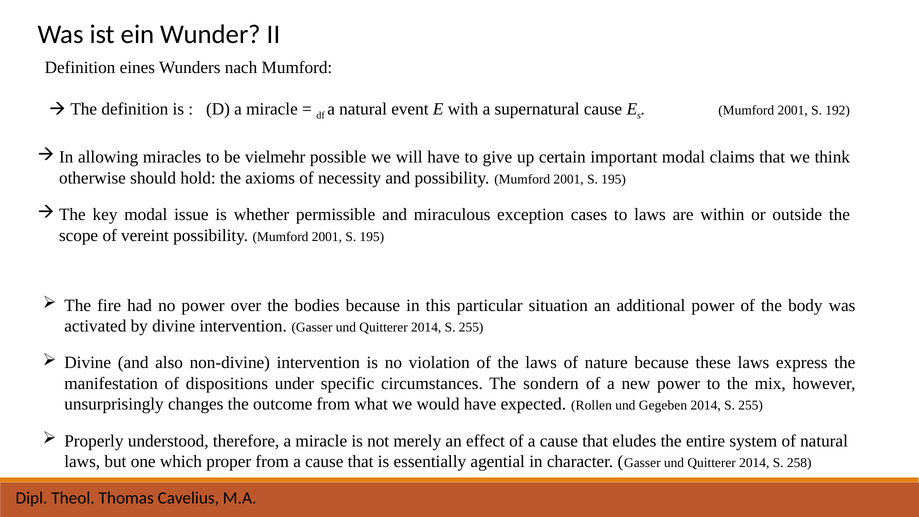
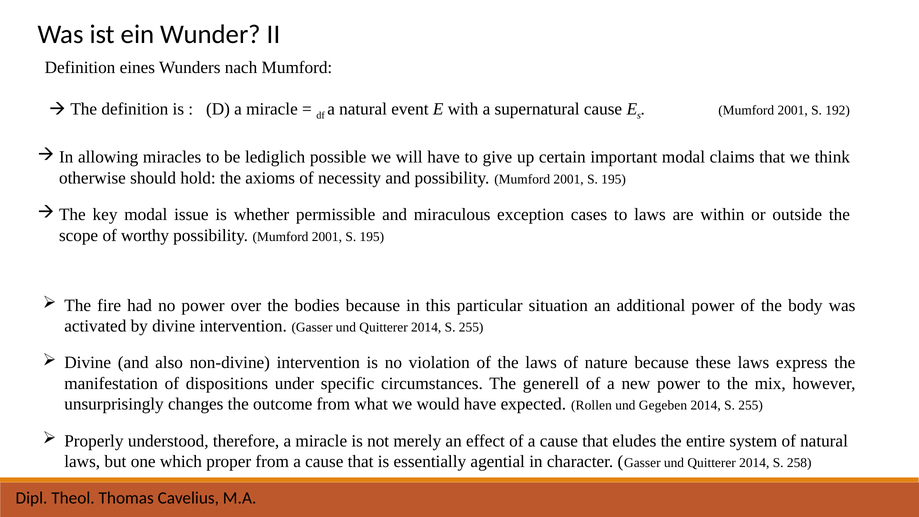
vielmehr: vielmehr -> lediglich (275, 157)
vereint: vereint -> worthy (145, 235)
sondern: sondern -> generell (551, 383)
